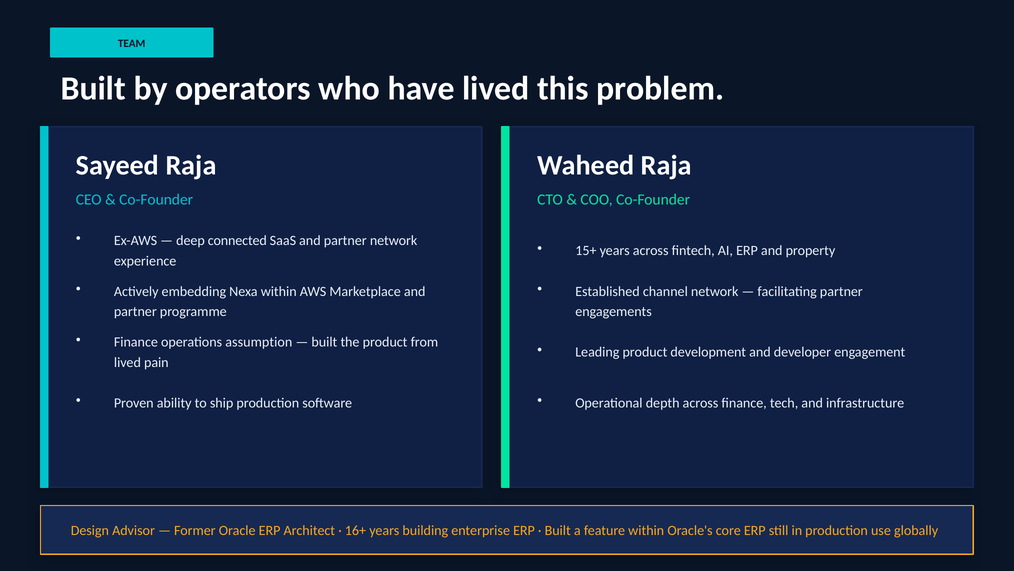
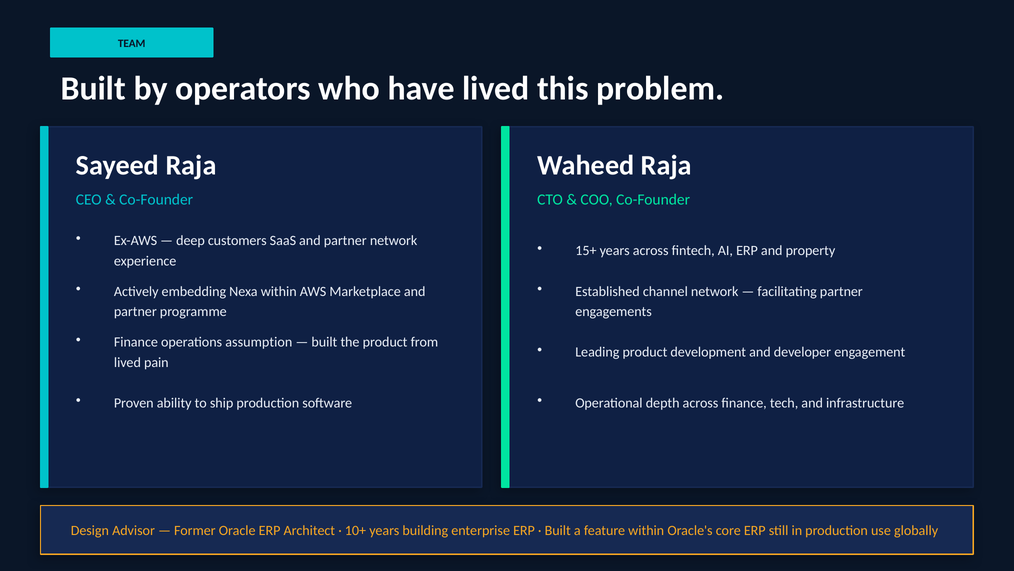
connected: connected -> customers (237, 240)
16+: 16+ -> 10+ (355, 530)
